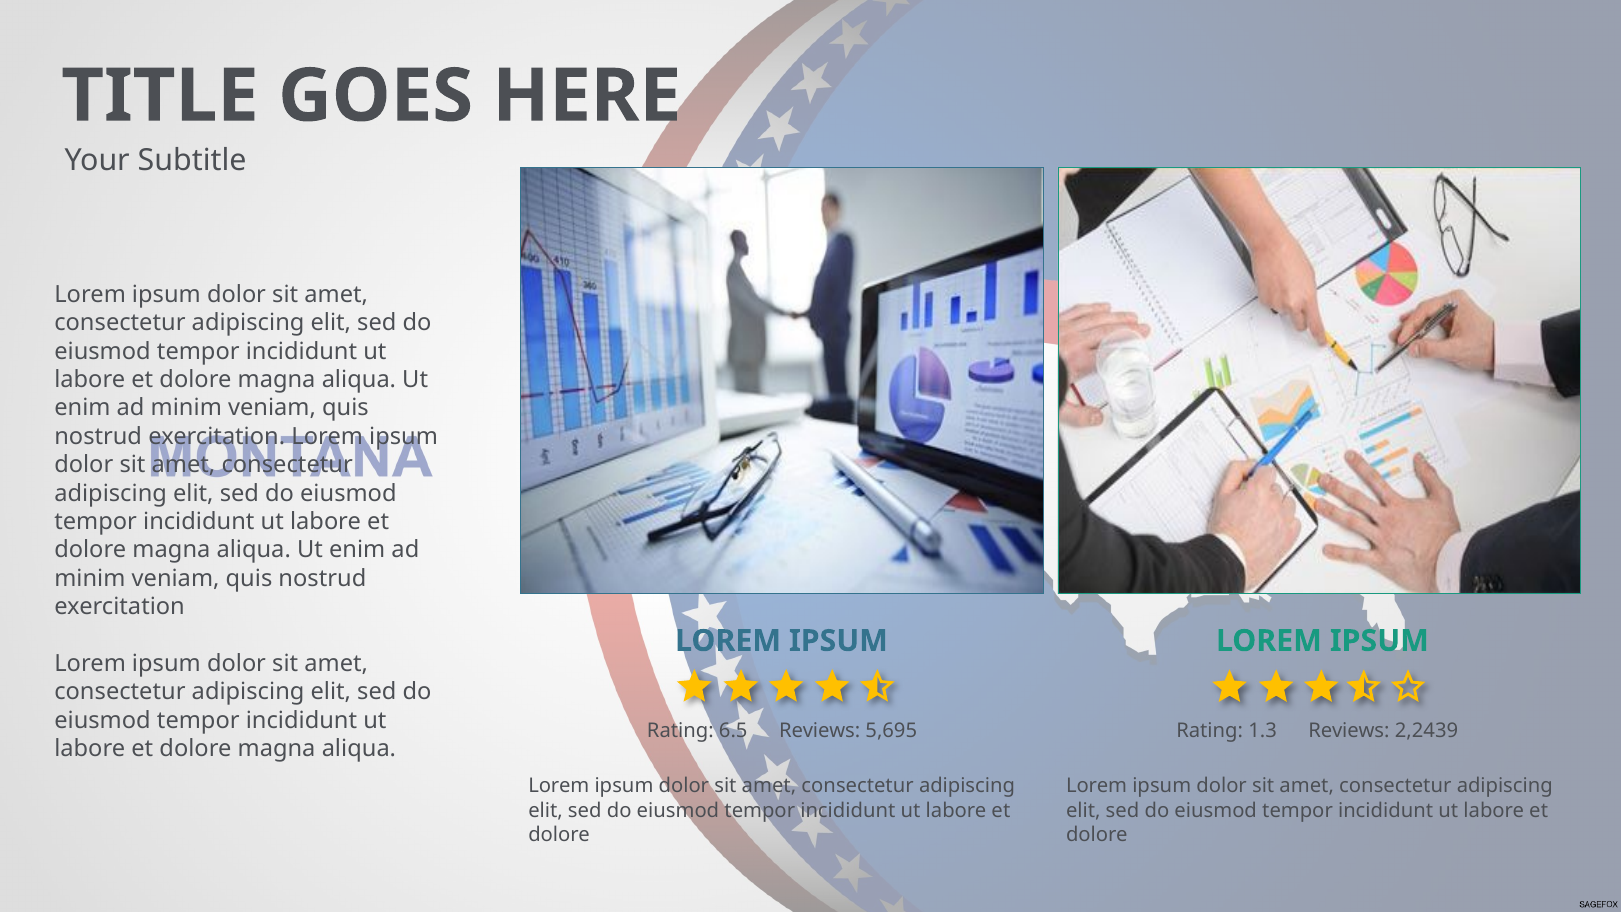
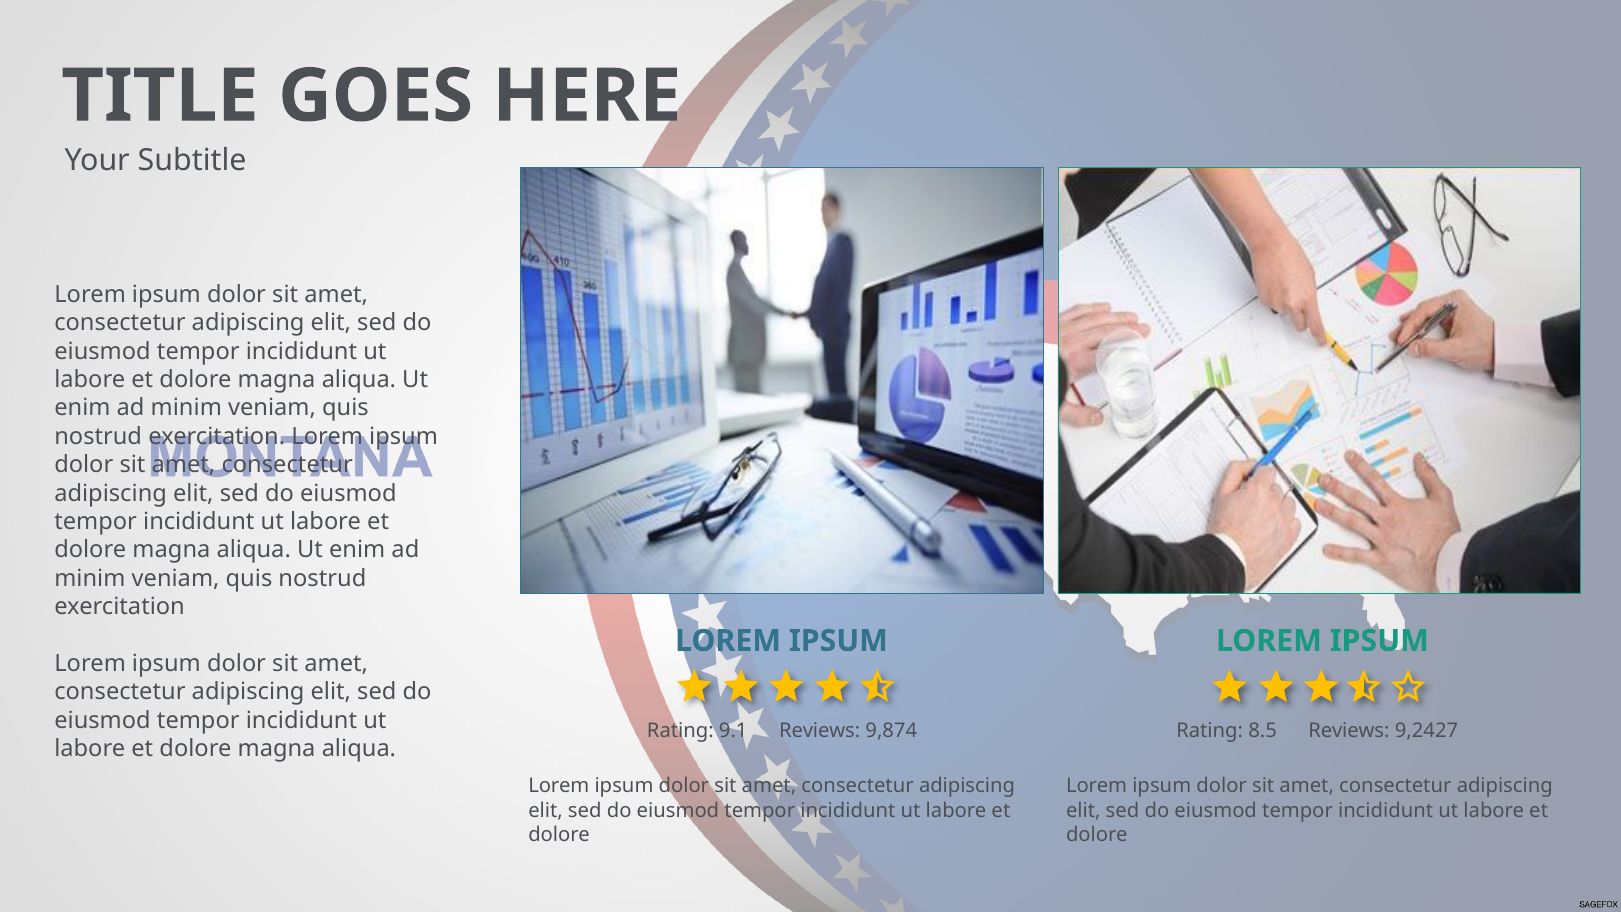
6.5: 6.5 -> 9.1 (733, 730)
5,695: 5,695 -> 9,874 (891, 730)
1.3: 1.3 -> 8.5 (1263, 730)
2,2439: 2,2439 -> 9,2427 (1426, 730)
